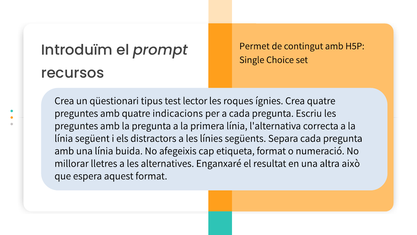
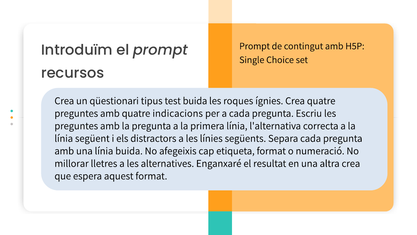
Permet: Permet -> Prompt (255, 46)
test lector: lector -> buida (195, 101)
altra això: això -> crea (351, 163)
